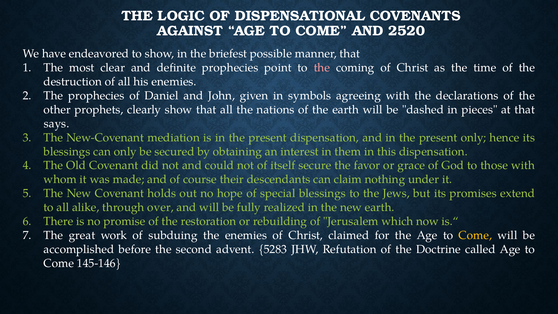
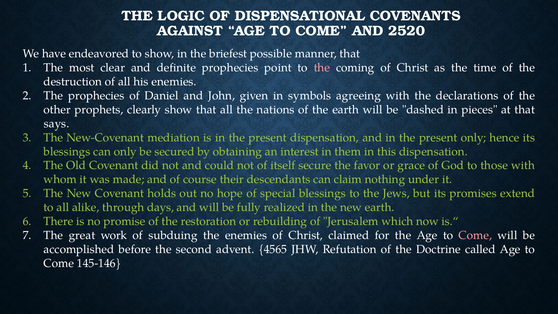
over: over -> days (161, 207)
Come colour: yellow -> pink (475, 235)
5283: 5283 -> 4565 (273, 249)
